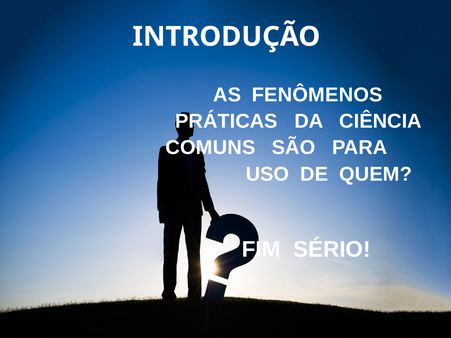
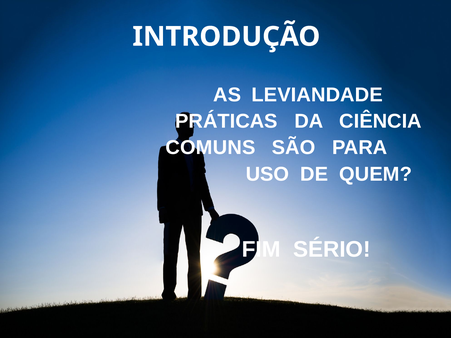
FENÔMENOS: FENÔMENOS -> LEVIANDADE (317, 95)
